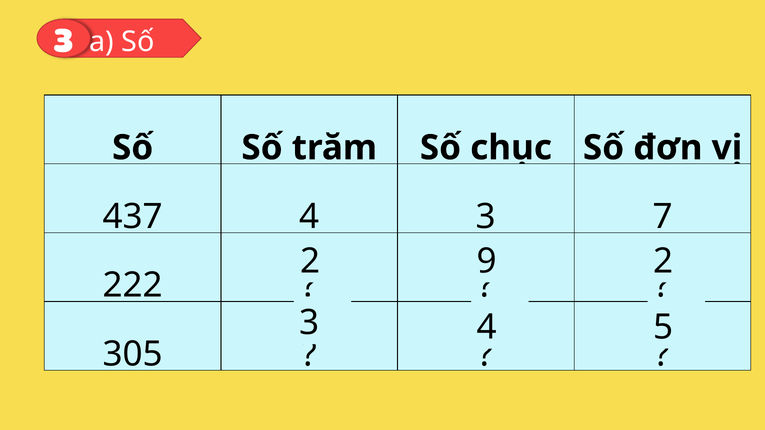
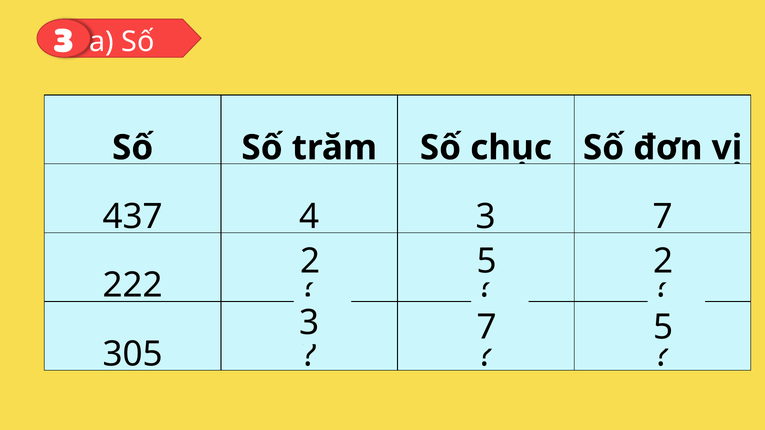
2 9: 9 -> 5 (487, 261)
4: 4 -> 7 (487, 328)
